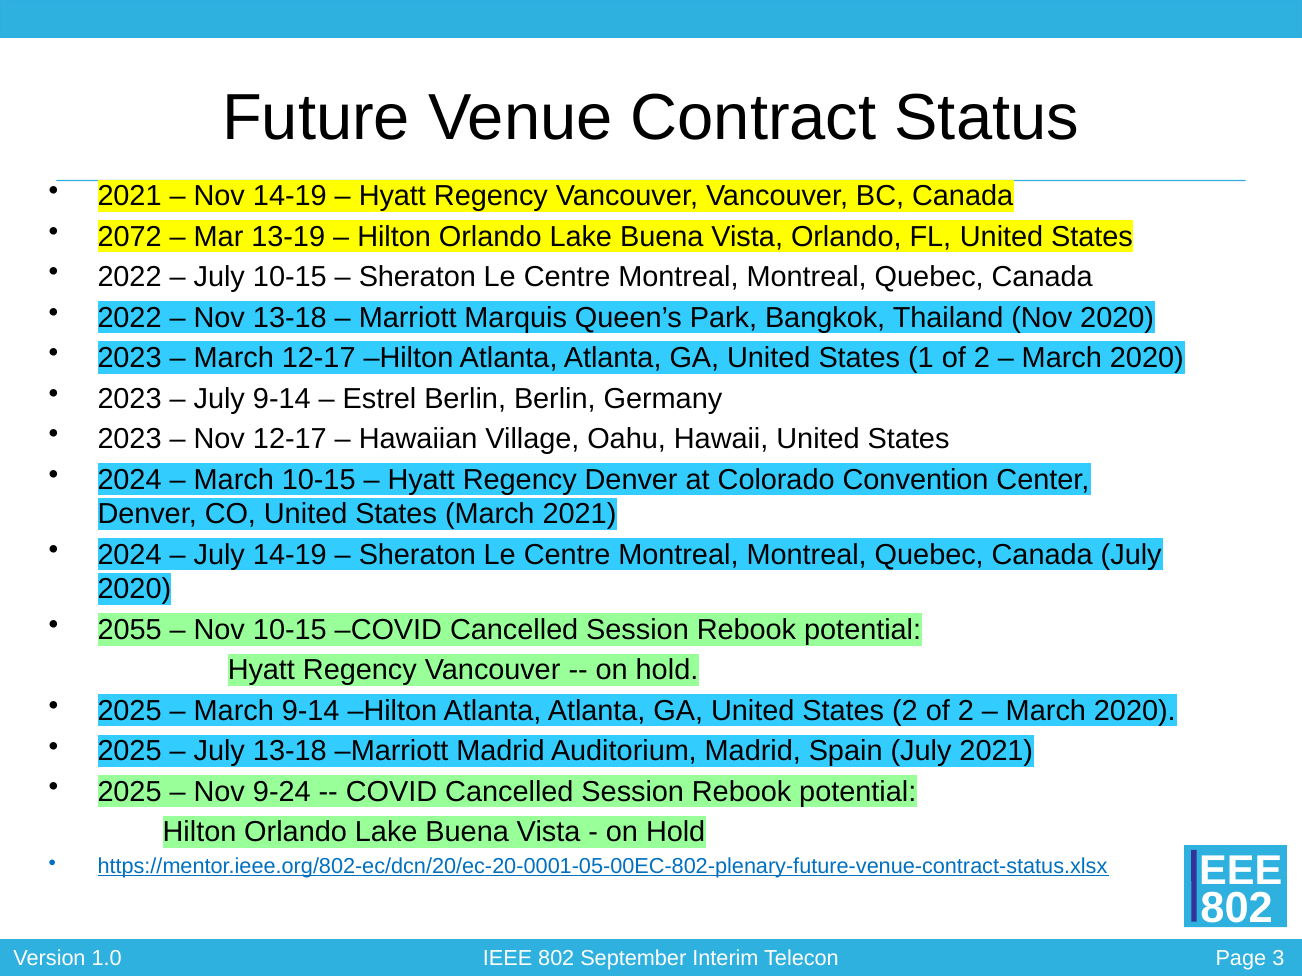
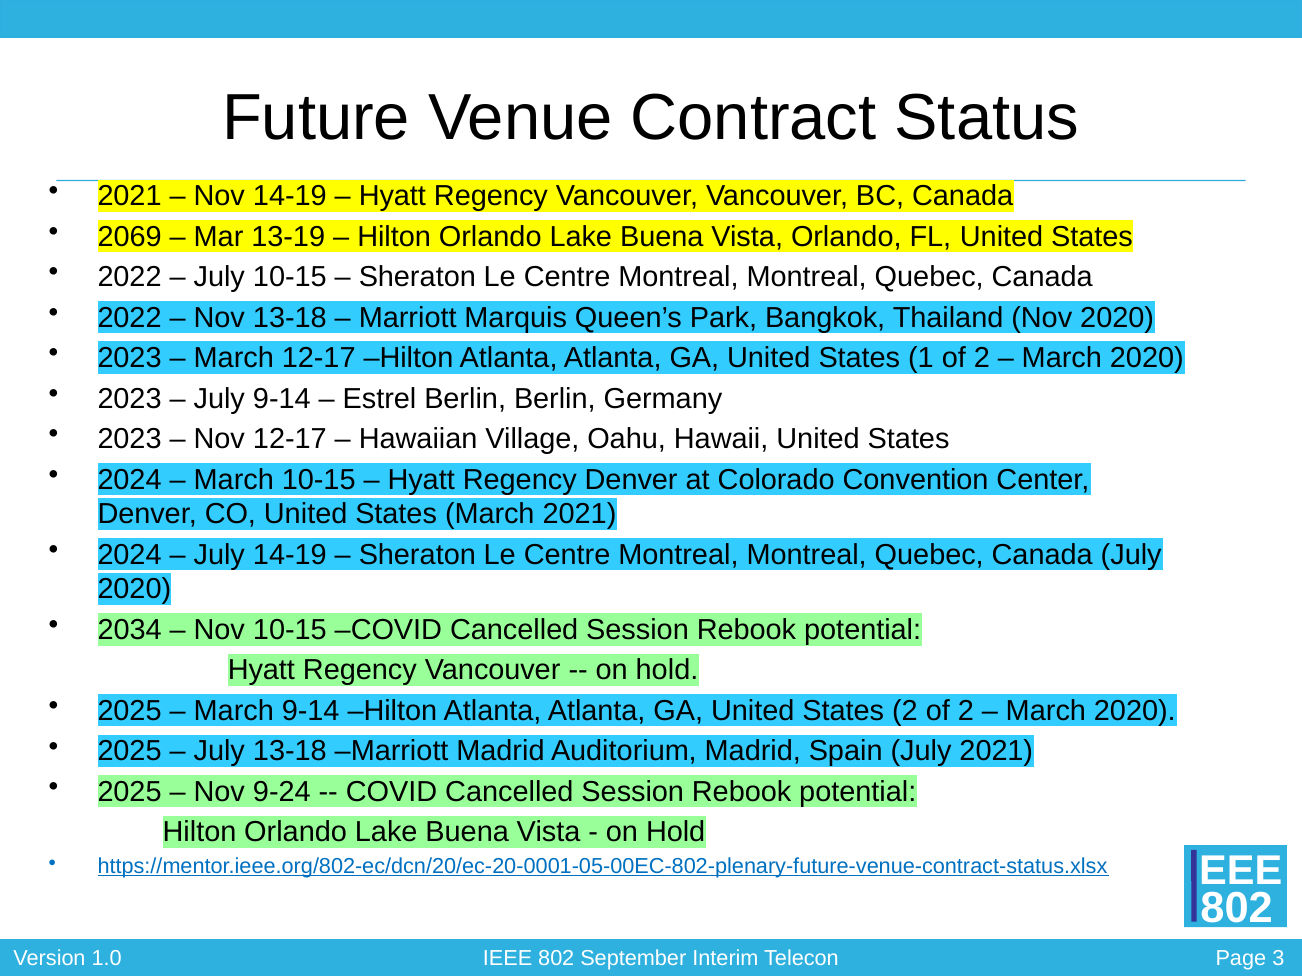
2072: 2072 -> 2069 (130, 237)
2055: 2055 -> 2034 (130, 630)
